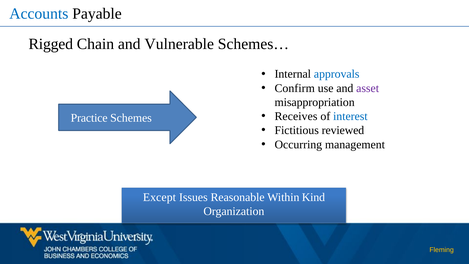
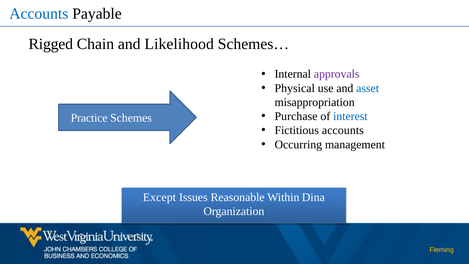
Vulnerable: Vulnerable -> Likelihood (179, 44)
approvals colour: blue -> purple (337, 74)
Confirm: Confirm -> Physical (295, 88)
asset colour: purple -> blue (368, 88)
Receives: Receives -> Purchase (296, 116)
Fictitious reviewed: reviewed -> accounts (343, 130)
Kind: Kind -> Dina (313, 197)
